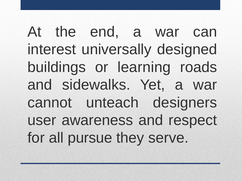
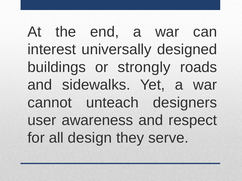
learning: learning -> strongly (144, 67)
pursue: pursue -> design (90, 138)
